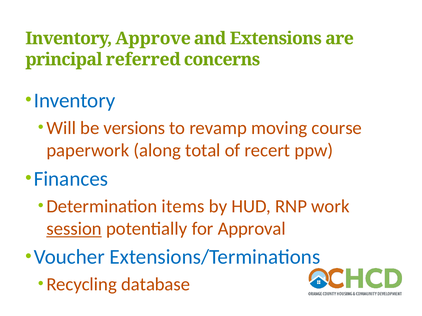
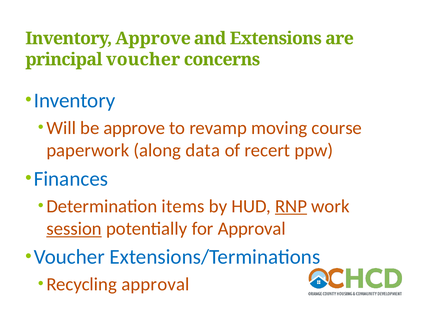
principal referred: referred -> voucher (143, 60)
be versions: versions -> approve (134, 128)
total: total -> data (203, 151)
RNP underline: none -> present (291, 207)
Recycling database: database -> approval (155, 285)
